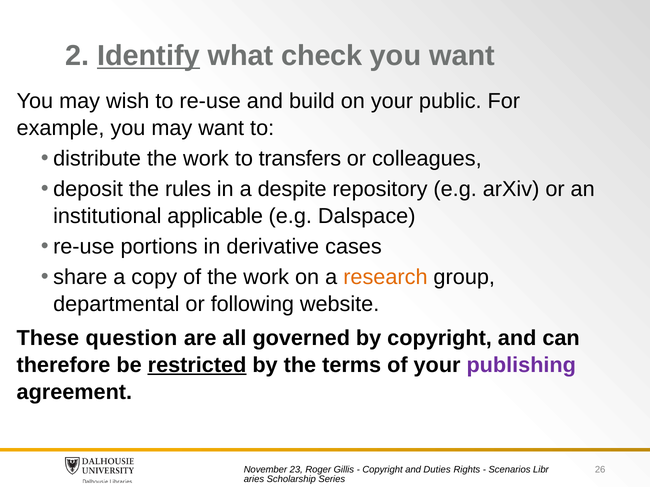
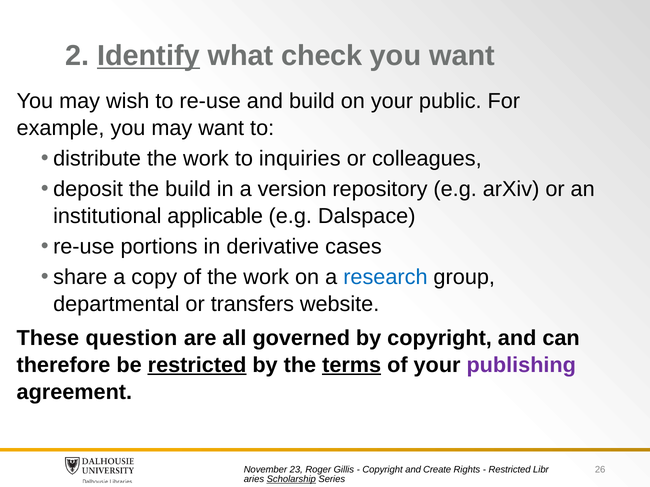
transfers: transfers -> inquiries (300, 159)
the rules: rules -> build (188, 189)
despite: despite -> version (292, 189)
research colour: orange -> blue (385, 277)
following: following -> transfers (252, 304)
terms underline: none -> present (352, 365)
Duties: Duties -> Create (437, 470)
Scenarios: Scenarios -> Restricted (510, 470)
Scholarship underline: none -> present (291, 480)
